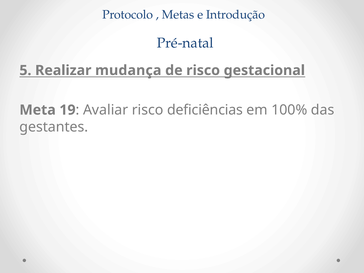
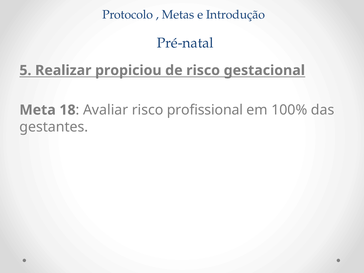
mudança: mudança -> propiciou (128, 70)
19: 19 -> 18 (67, 110)
deficiências: deficiências -> profissional (205, 110)
